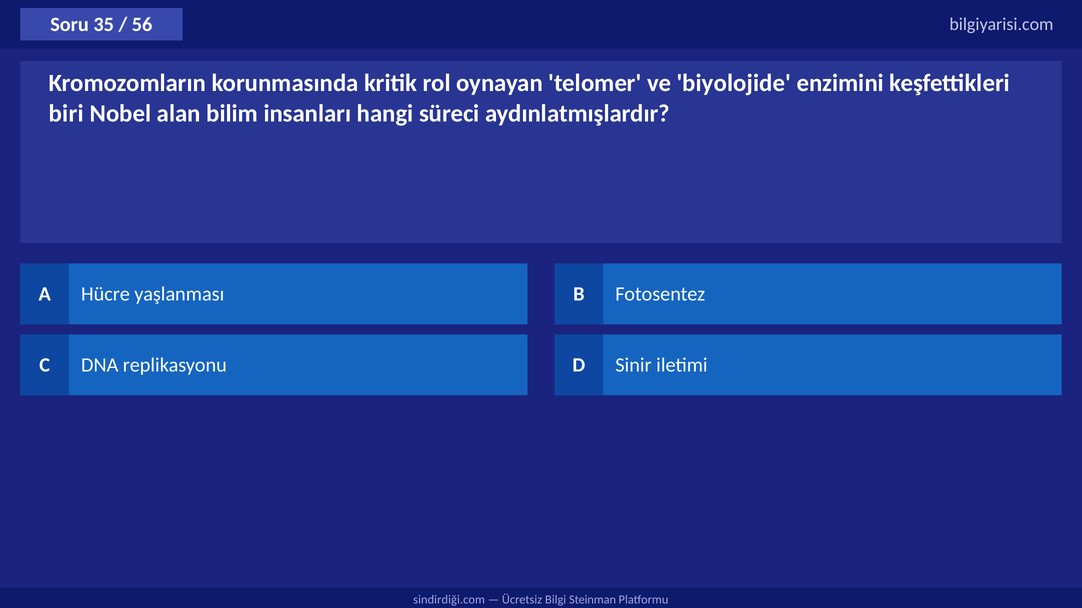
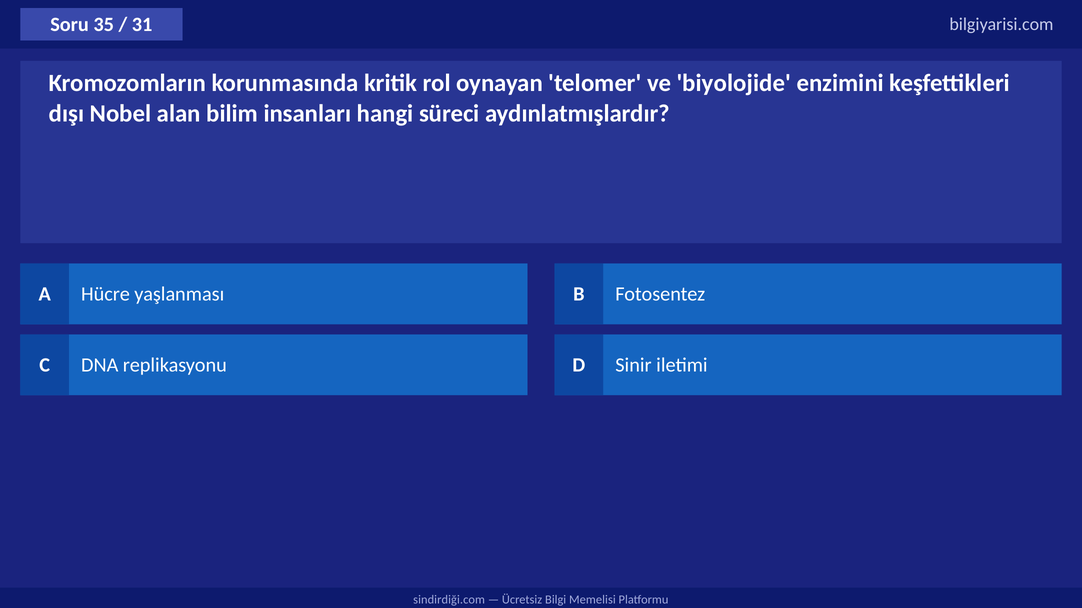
56: 56 -> 31 (142, 25)
biri: biri -> dışı (66, 113)
Steinman: Steinman -> Memelisi (592, 600)
